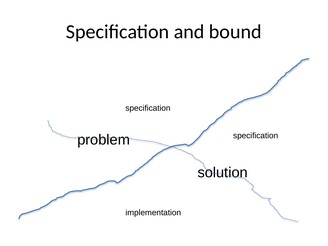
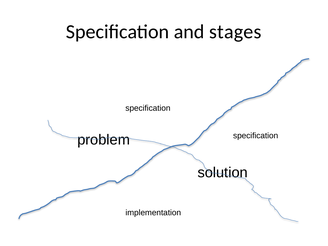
bound: bound -> stages (235, 32)
